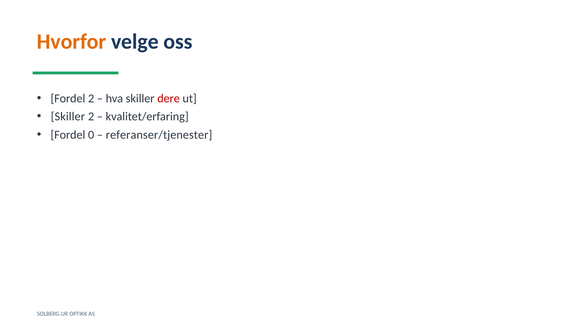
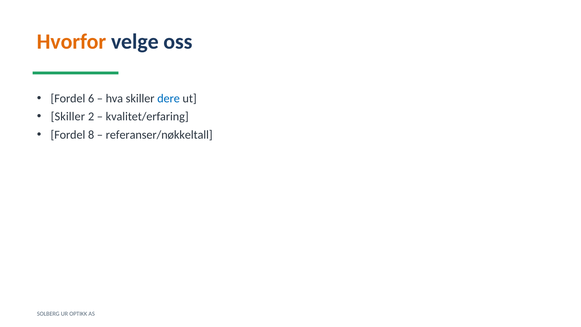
Fordel 2: 2 -> 6 (91, 98)
dere colour: red -> blue (169, 98)
0: 0 -> 8 (91, 135)
referanser/tjenester: referanser/tjenester -> referanser/nøkkeltall (159, 135)
